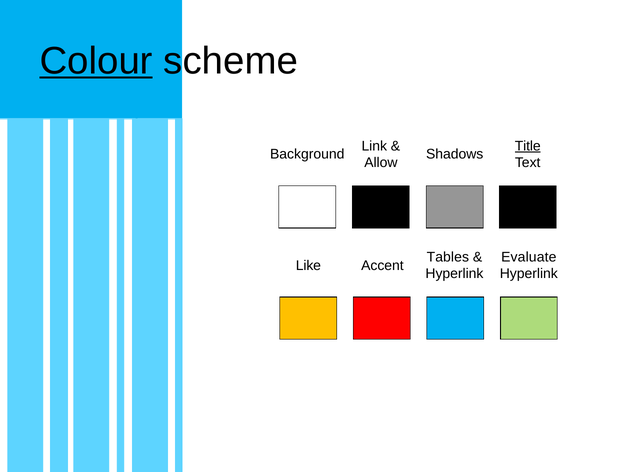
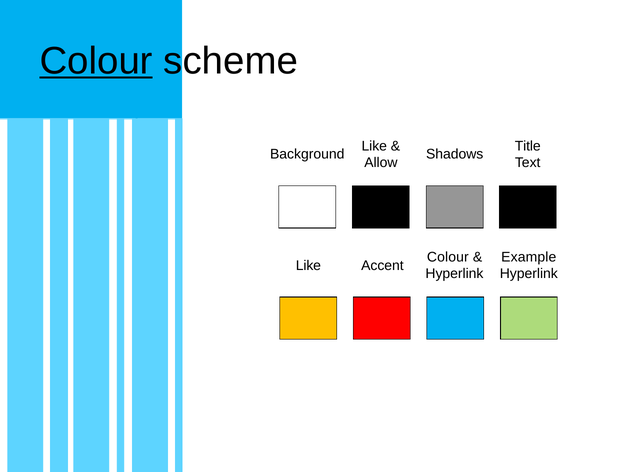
Link: Link -> Like (374, 146)
Title underline: present -> none (528, 146)
Evaluate: Evaluate -> Example (529, 257)
Tables: Tables -> Colour (448, 257)
